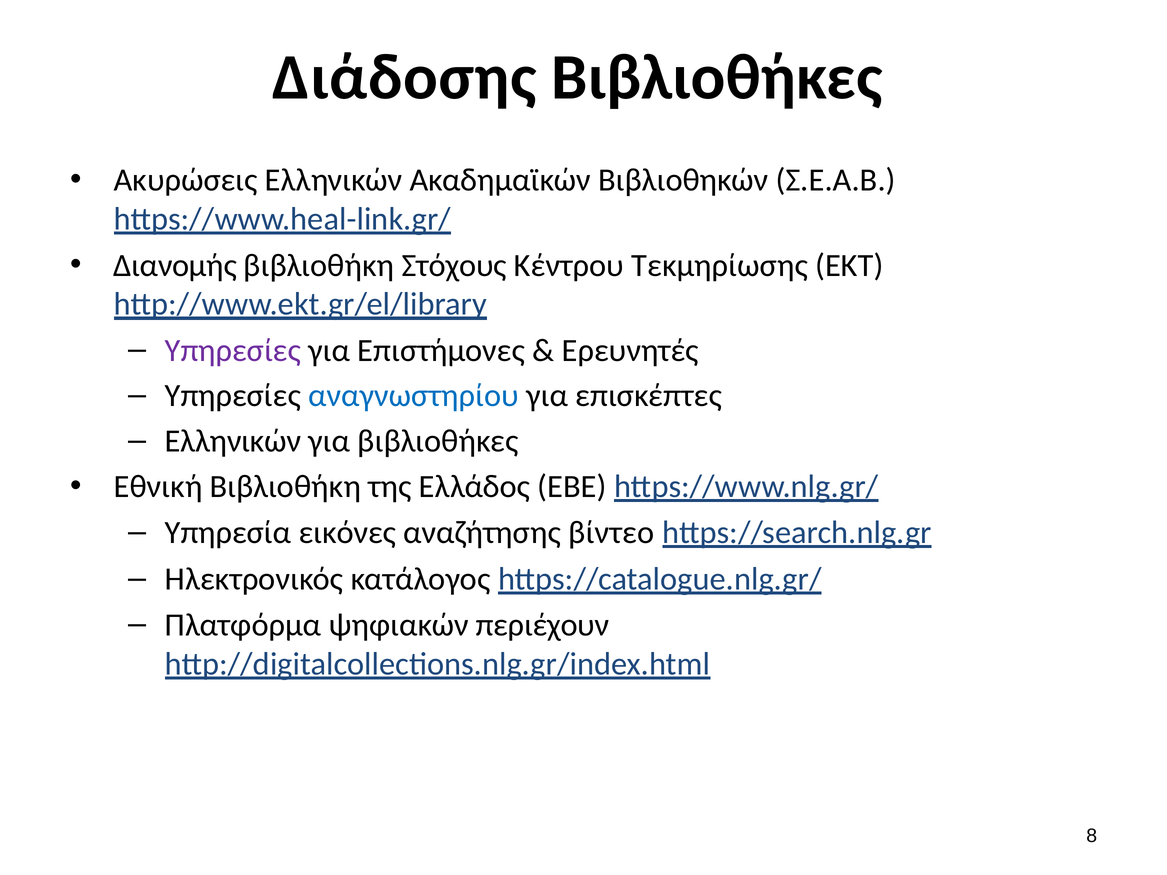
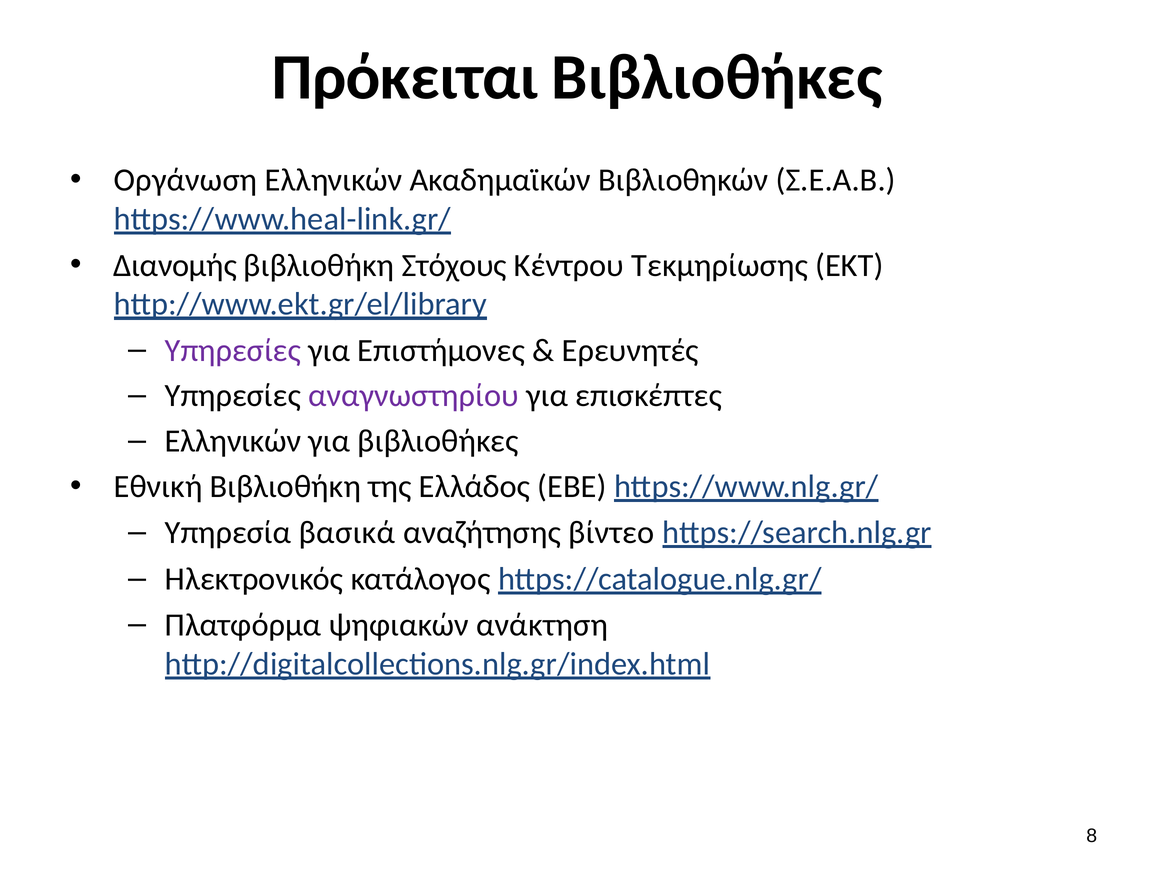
Διάδοσης: Διάδοσης -> Πρόκειται (405, 77)
Ακυρώσεις: Ακυρώσεις -> Οργάνωση (186, 180)
αναγνωστηρίου colour: blue -> purple (414, 396)
εικόνες: εικόνες -> βασικά (347, 533)
περιέχουν: περιέχουν -> ανάκτηση (542, 625)
